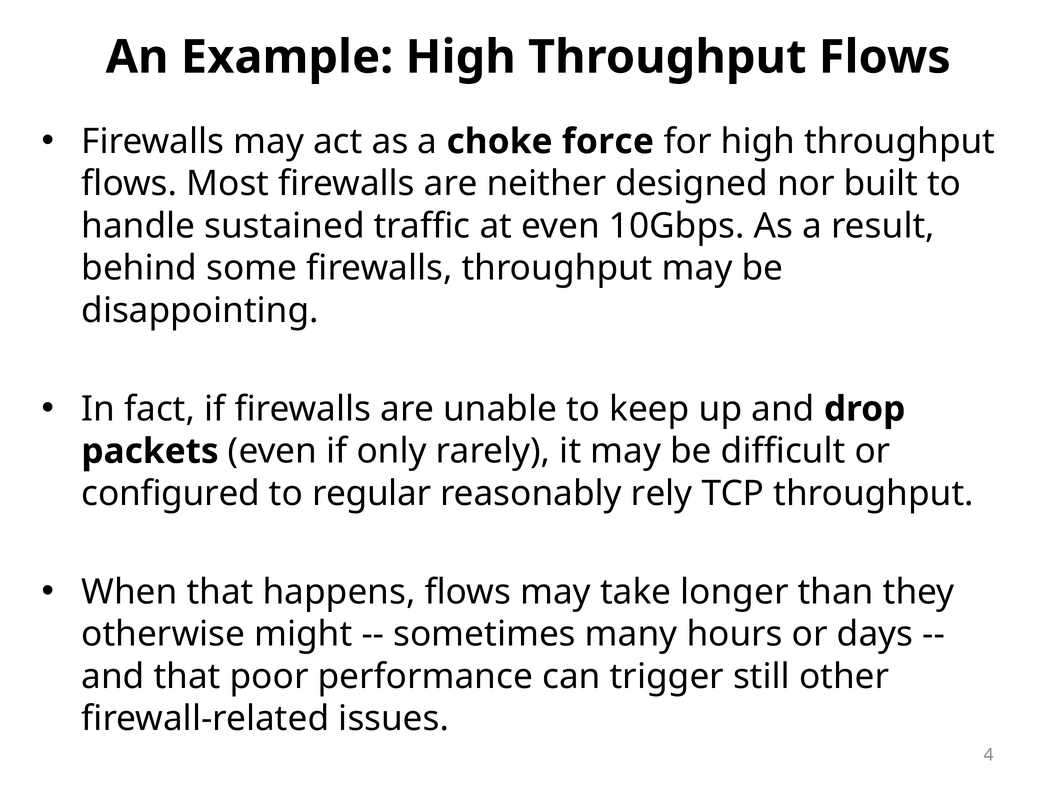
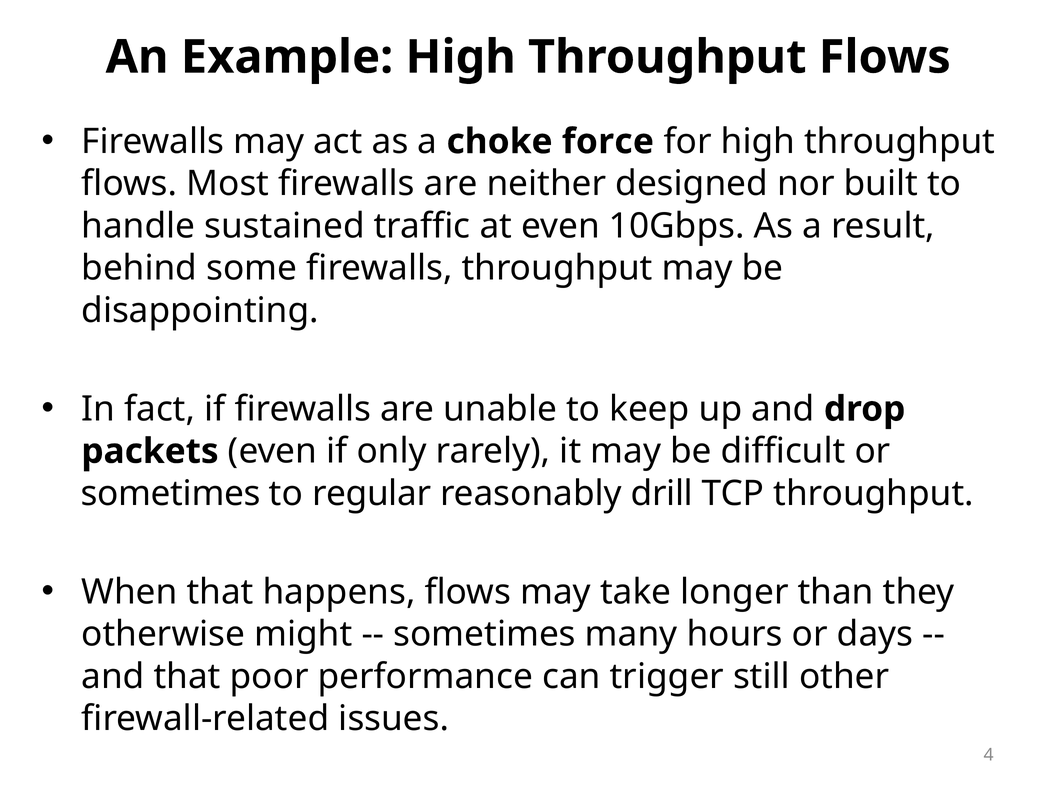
configured: configured -> sometimes (171, 494)
rely: rely -> drill (662, 494)
